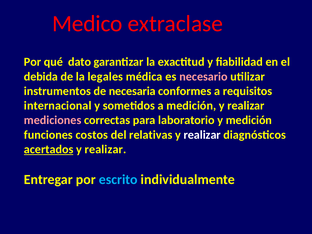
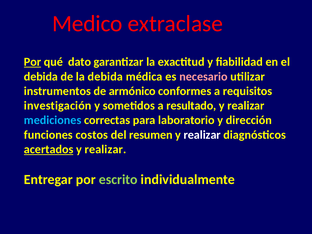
Por underline: none -> present (33, 62)
la legales: legales -> debida (105, 77)
necesaria: necesaria -> armónico (132, 91)
internacional: internacional -> investigación (58, 106)
a medición: medición -> resultado (191, 106)
mediciones colour: pink -> light blue (53, 120)
y medición: medición -> dirección (249, 120)
relativas: relativas -> resumen (151, 135)
escrito colour: light blue -> light green (118, 180)
